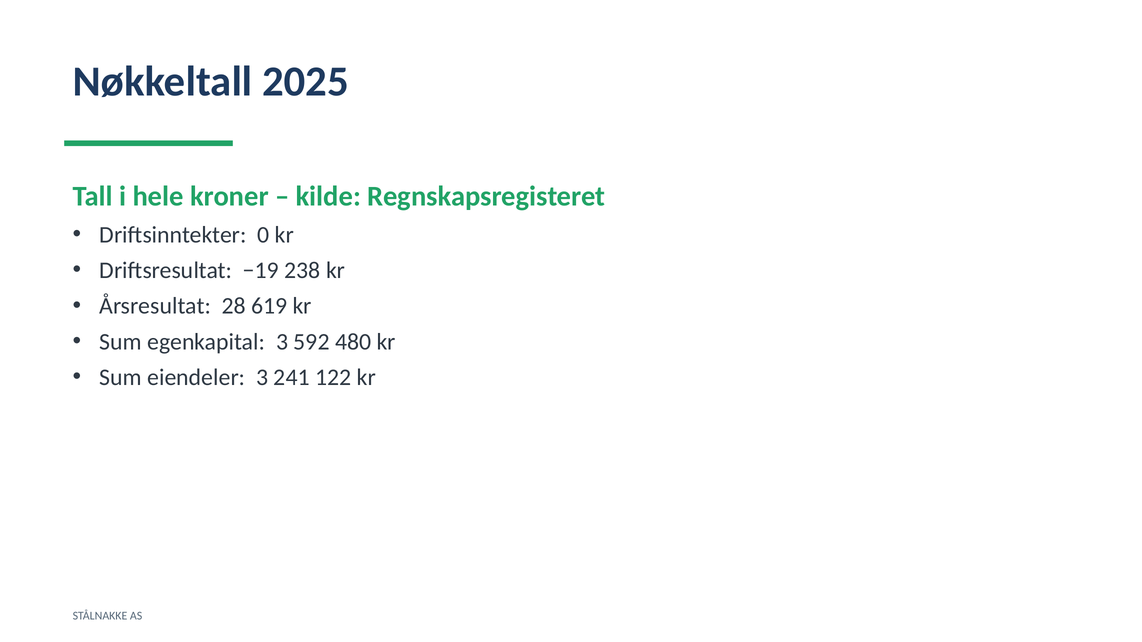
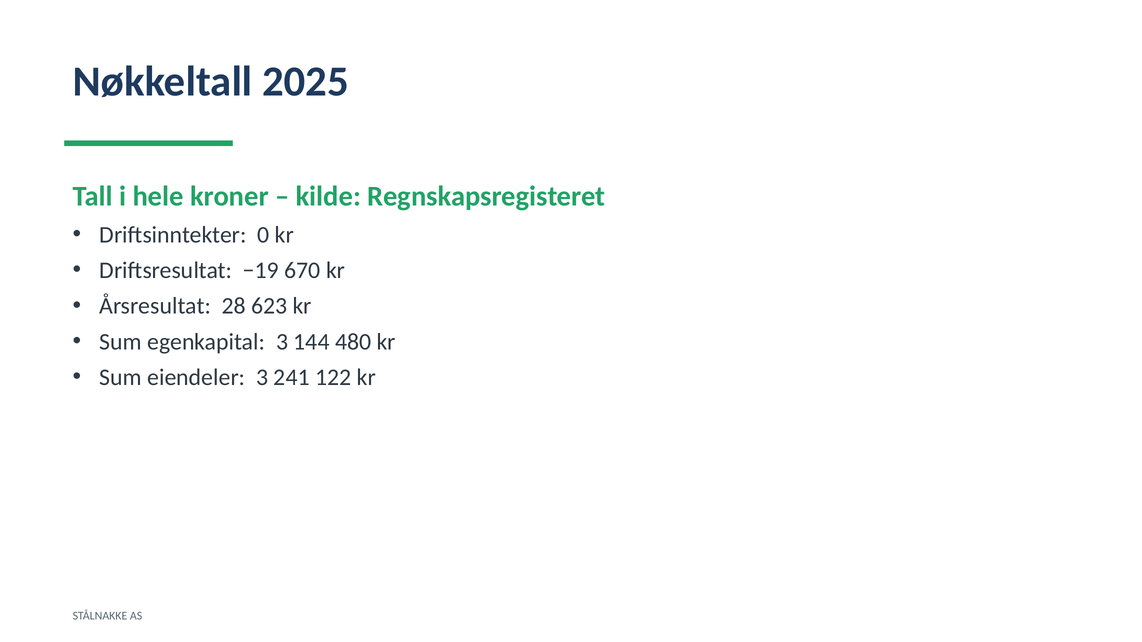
238: 238 -> 670 (302, 271)
619: 619 -> 623 (269, 306)
592: 592 -> 144 (311, 342)
